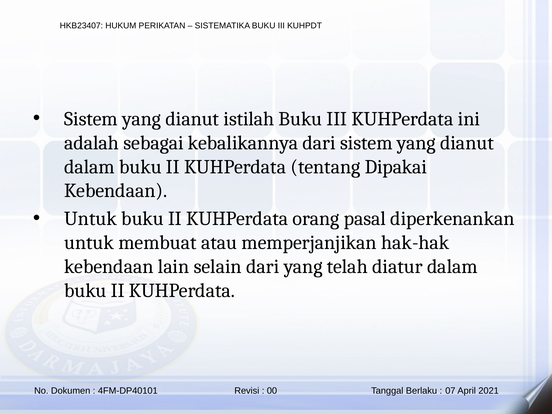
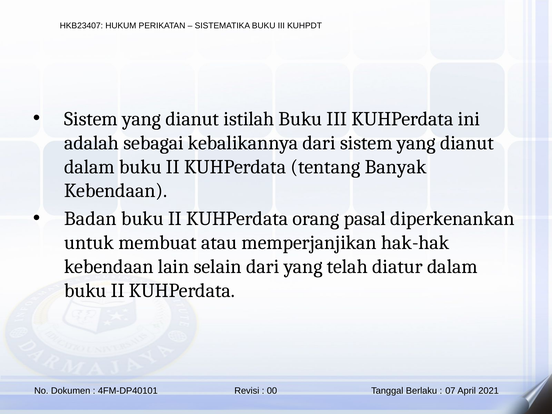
Dipakai: Dipakai -> Banyak (396, 167)
Untuk: Untuk -> Badan (90, 219)
